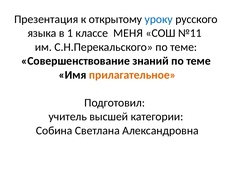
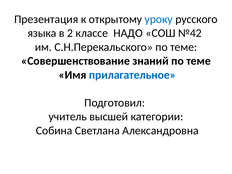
1: 1 -> 2 (70, 33)
МЕНЯ: МЕНЯ -> НАДО (128, 33)
№11: №11 -> №42 (190, 33)
прилагательное colour: orange -> blue (132, 75)
